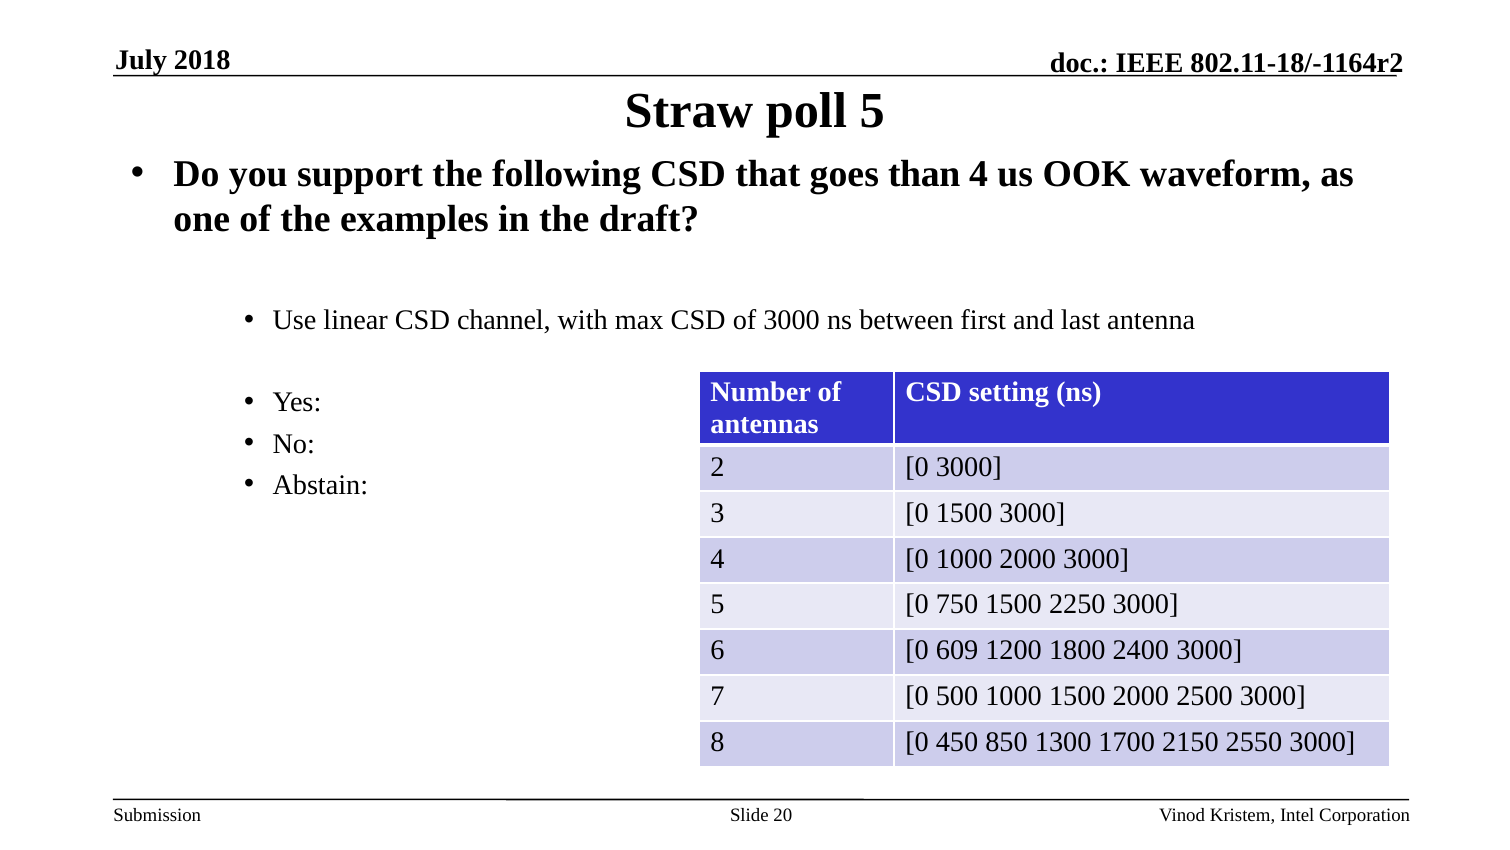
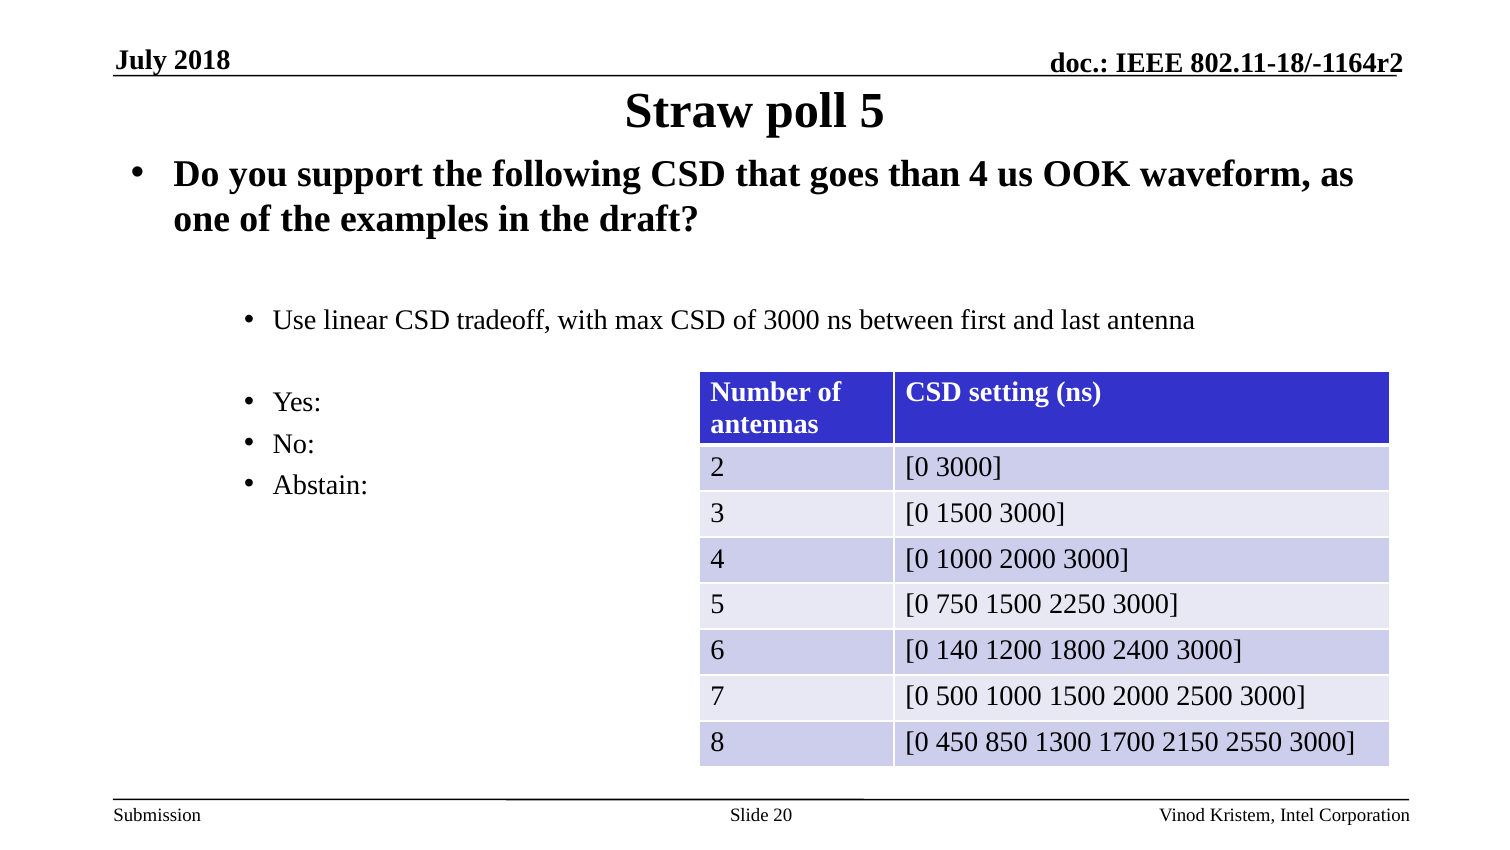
channel: channel -> tradeoff (504, 320)
609: 609 -> 140 (957, 650)
